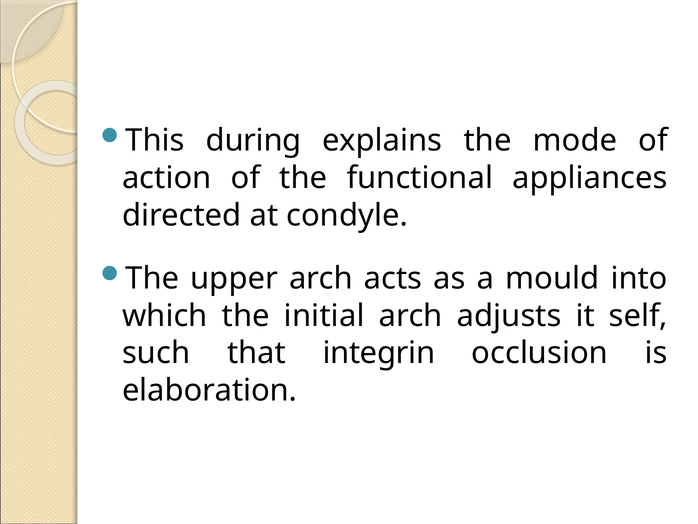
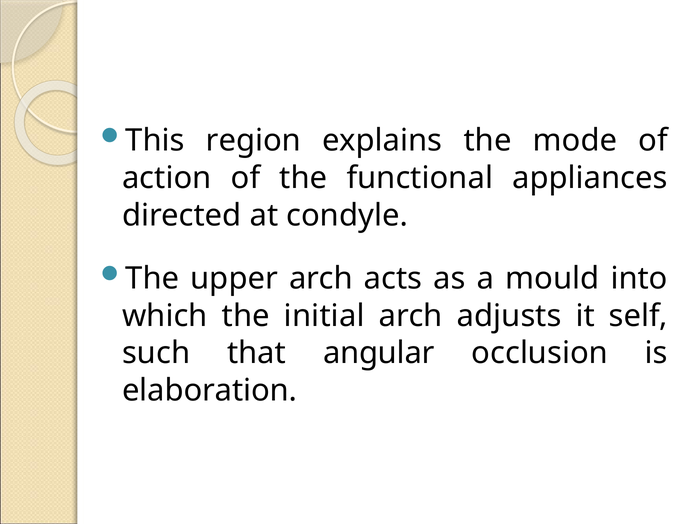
during: during -> region (253, 141)
integrin: integrin -> angular (379, 353)
